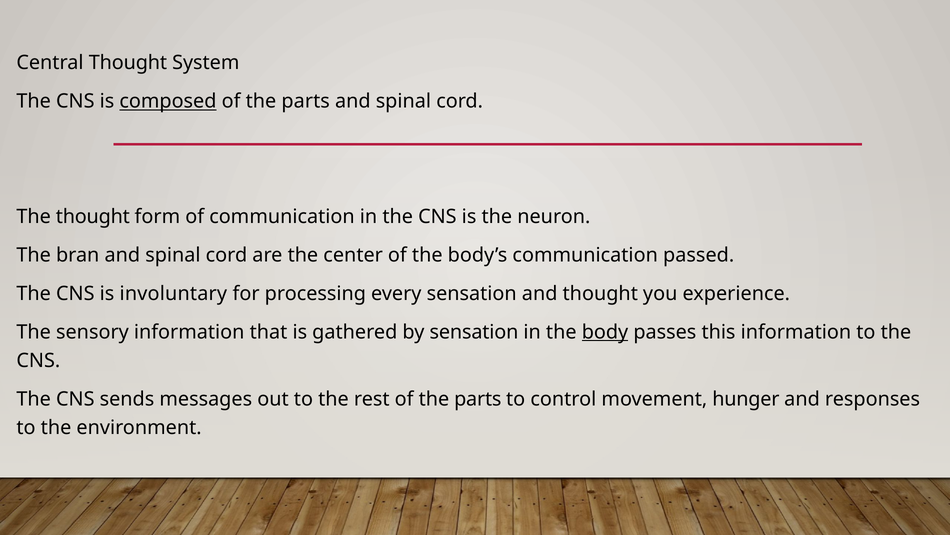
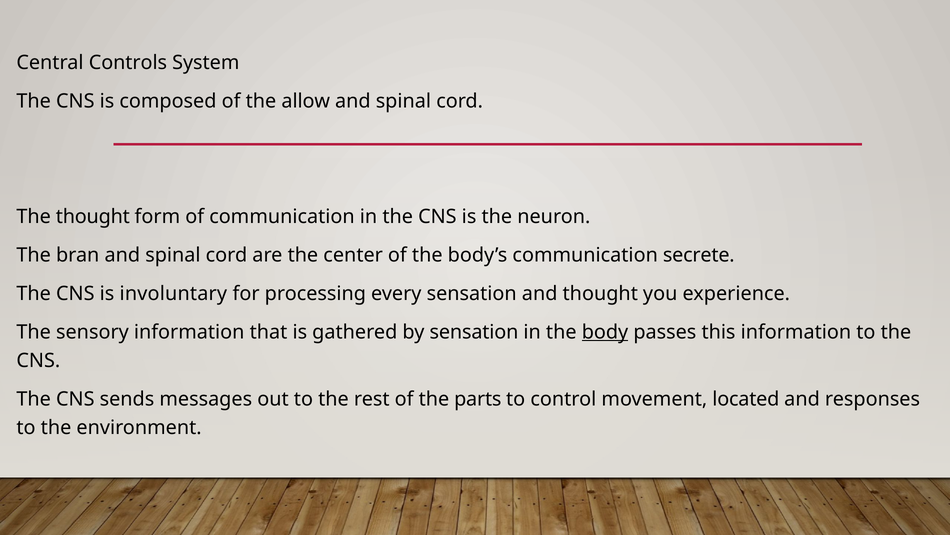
Central Thought: Thought -> Controls (128, 63)
composed underline: present -> none (168, 101)
parts: parts -> allow (306, 101)
passed: passed -> secrete (699, 255)
hunger: hunger -> located (746, 399)
